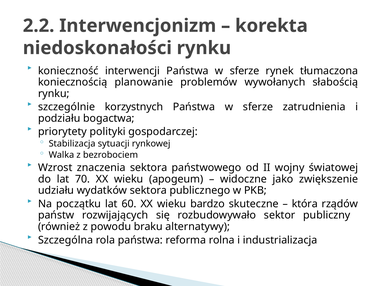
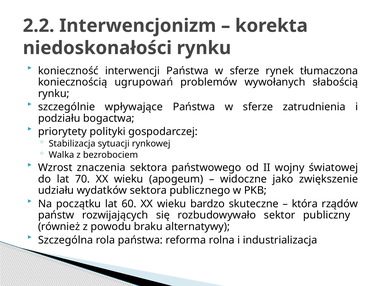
planowanie: planowanie -> ugrupowań (144, 82)
korzystnych: korzystnych -> wpływające (134, 107)
